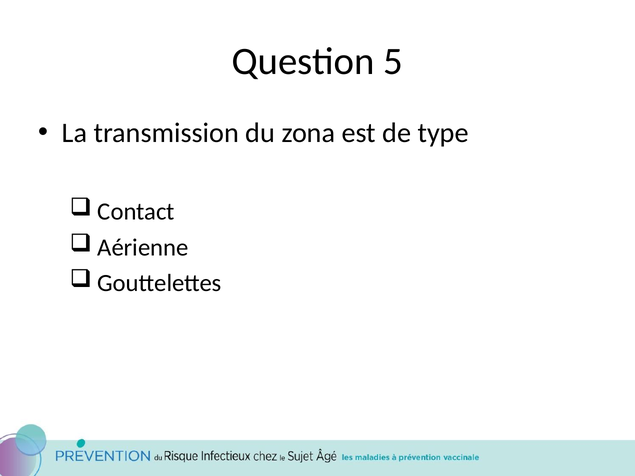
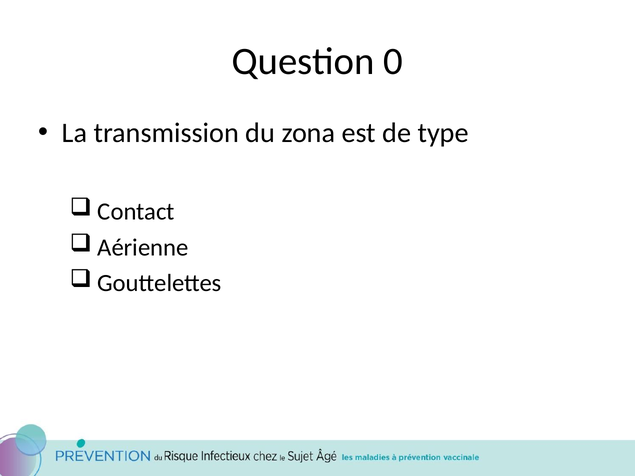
5: 5 -> 0 (393, 61)
